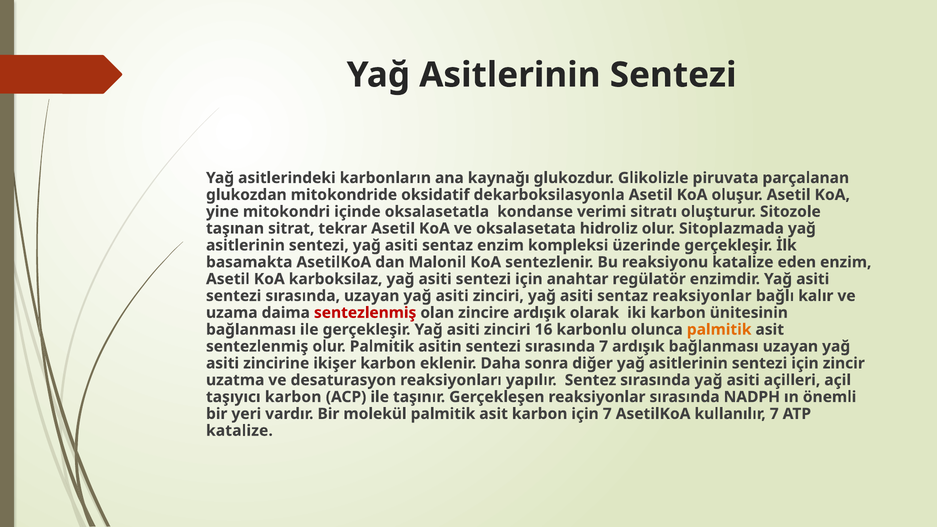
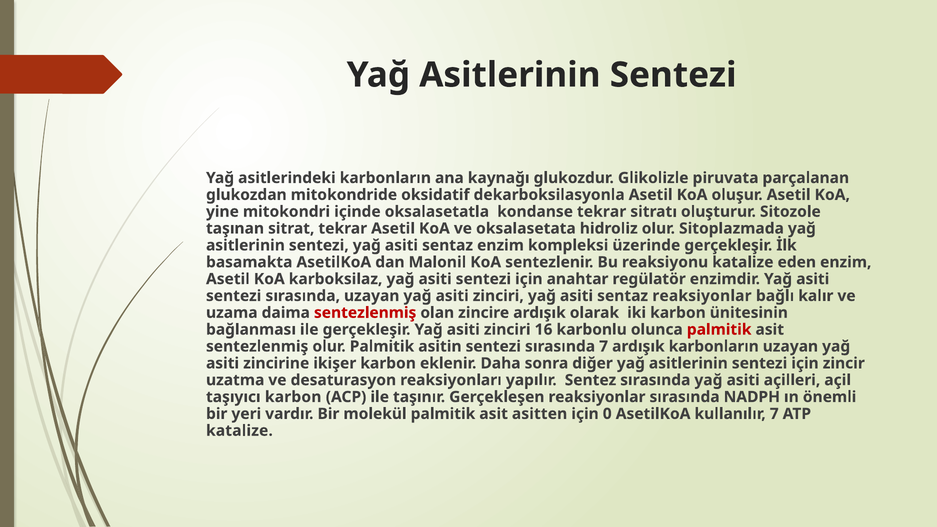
kondanse verimi: verimi -> tekrar (602, 212)
palmitik colour: orange -> red (719, 330)
ardışık bağlanması: bağlanması -> karbonların (714, 346)
asit karbon: karbon -> asitten (540, 414)
için 7: 7 -> 0 (607, 414)
